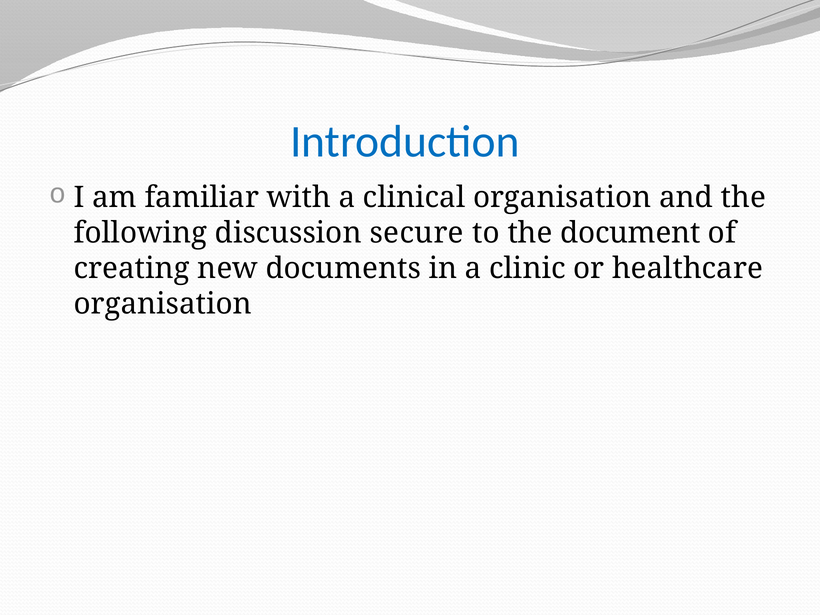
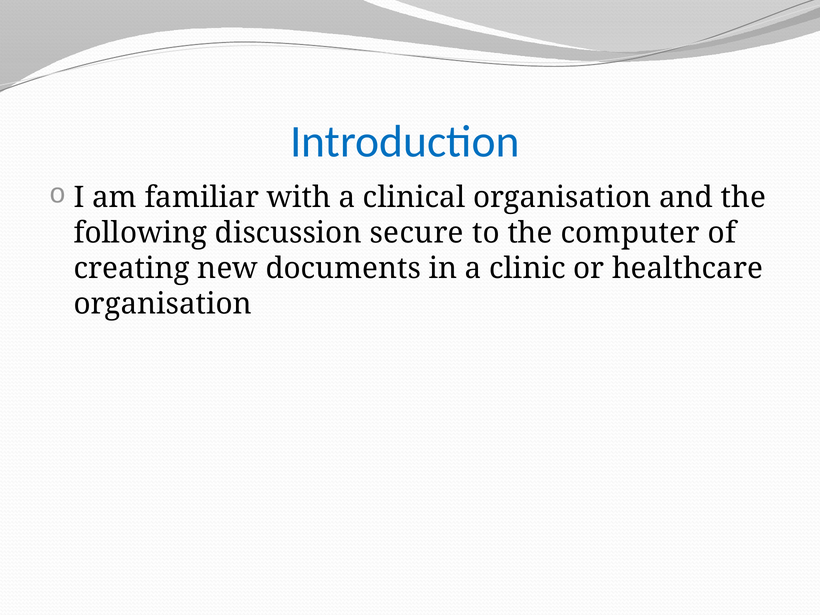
document: document -> computer (630, 233)
